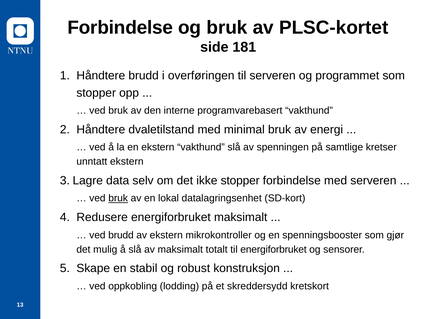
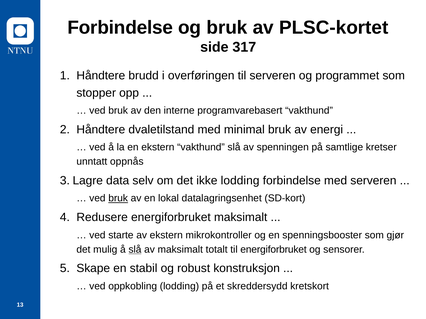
181: 181 -> 317 (244, 47)
unntatt ekstern: ekstern -> oppnås (127, 162)
ikke stopper: stopper -> lodding (240, 181)
ved brudd: brudd -> starte (121, 235)
slå underline: none -> present (135, 250)
